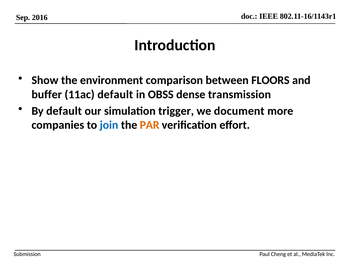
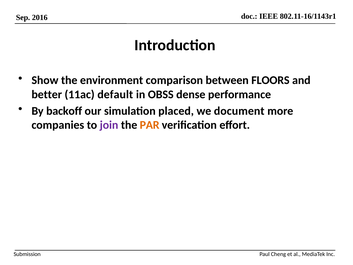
buffer: buffer -> better (47, 94)
transmission: transmission -> performance (240, 94)
By default: default -> backoff (64, 111)
trigger: trigger -> placed (176, 111)
join colour: blue -> purple (109, 125)
